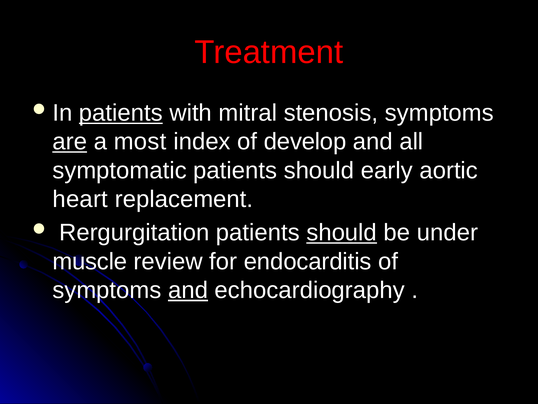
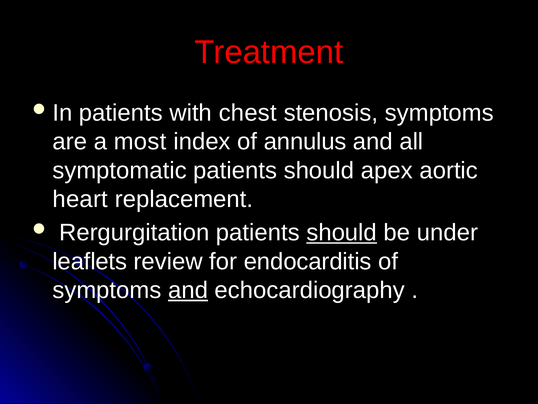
patients underline: present -> none (121, 113)
mitral: mitral -> chest (248, 113)
are underline: present -> none (70, 142)
develop: develop -> annulus (305, 142)
early: early -> apex (387, 170)
muscle: muscle -> leaflets (90, 261)
